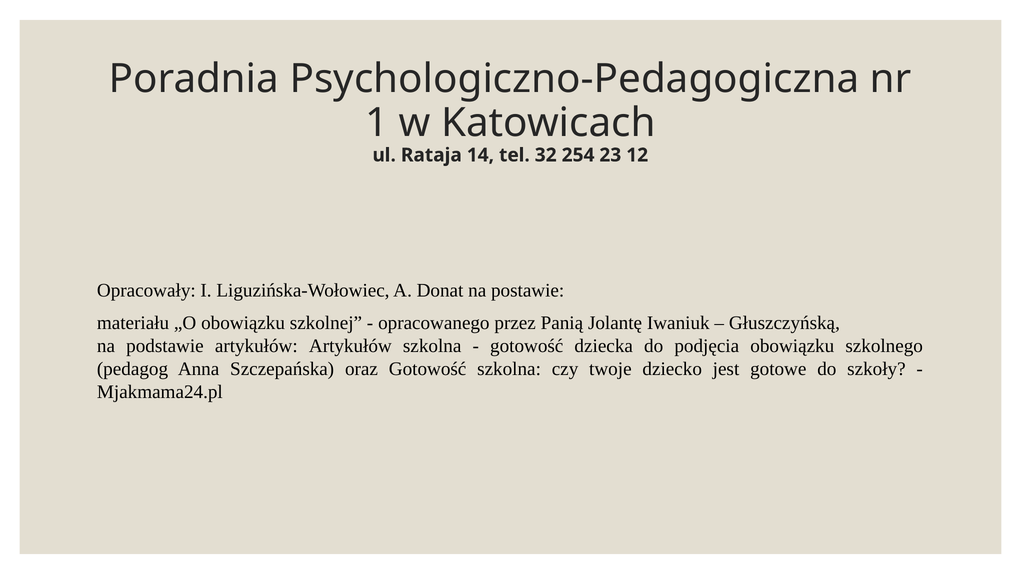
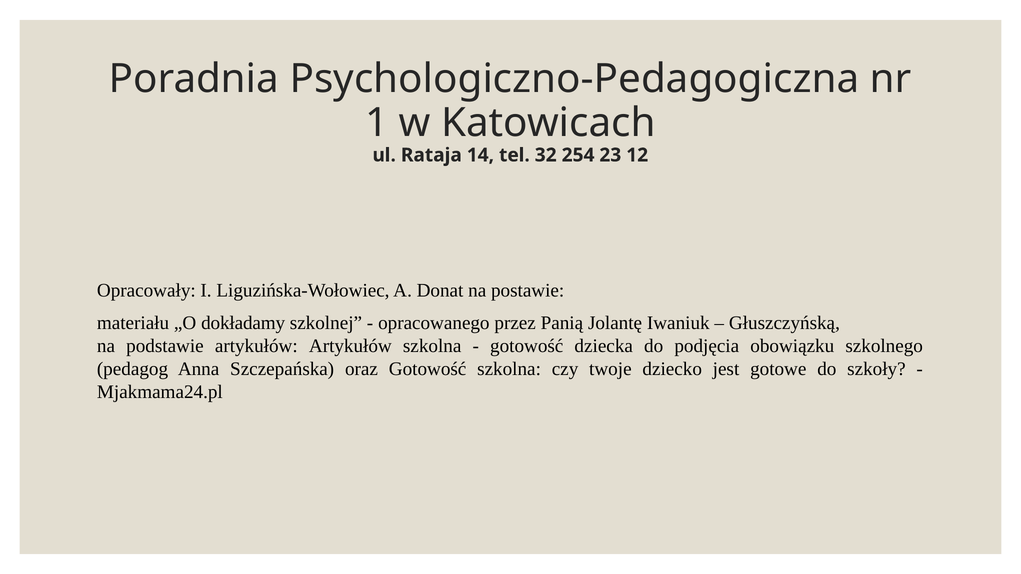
„O obowiązku: obowiązku -> dokładamy (243, 323)
